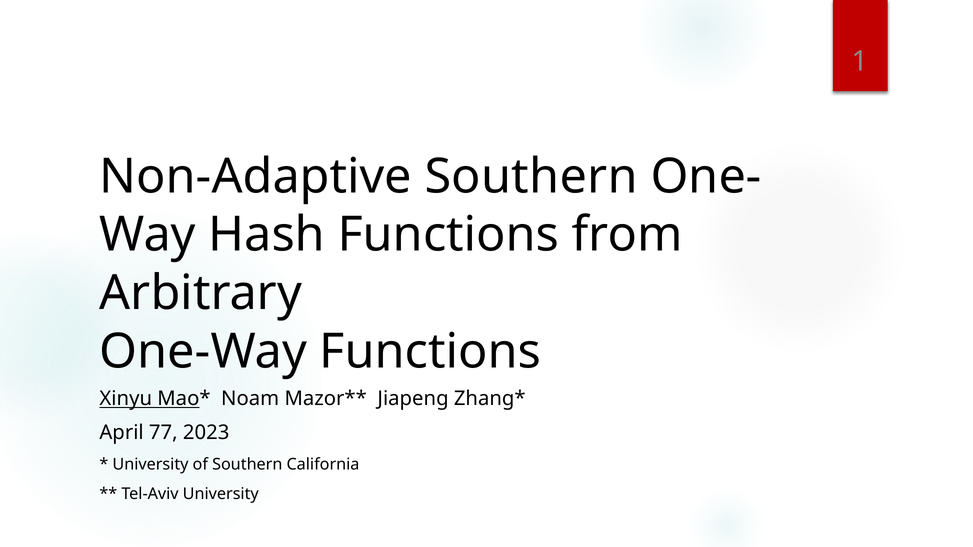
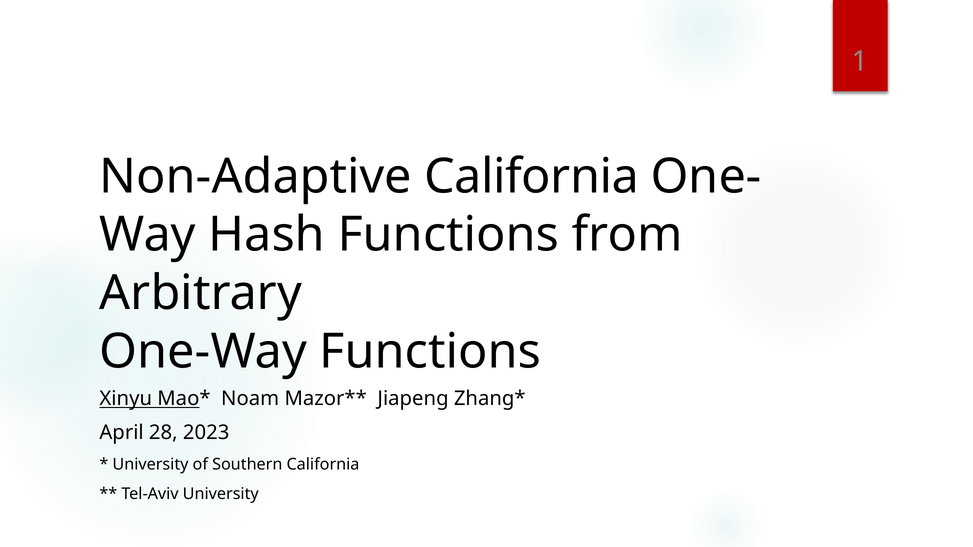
Non-Adaptive Southern: Southern -> California (531, 177)
77: 77 -> 28 (163, 433)
